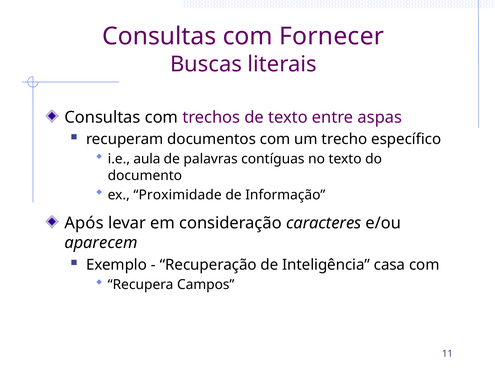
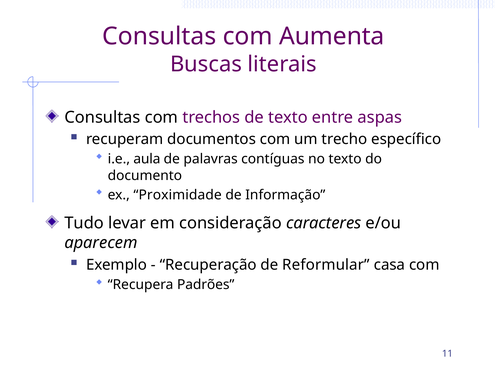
Fornecer: Fornecer -> Aumenta (332, 36)
Após: Após -> Tudo (84, 223)
Inteligência: Inteligência -> Reformular (326, 265)
Campos: Campos -> Padrões (206, 285)
